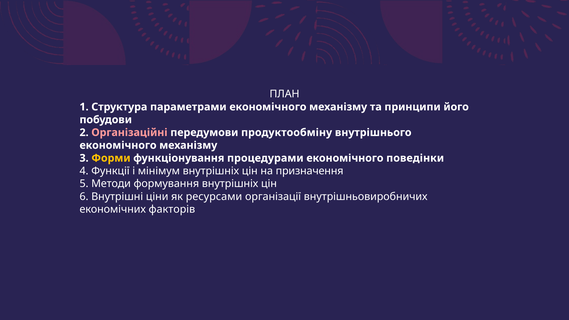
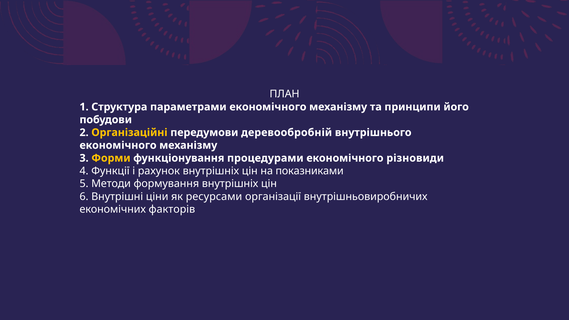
Організаційні colour: pink -> yellow (129, 133)
продуктообміну: продуктообміну -> деревообробній (287, 133)
поведінки: поведінки -> різновиди (415, 158)
мінімум: мінімум -> рахунок (159, 171)
призначення: призначення -> показниками (310, 171)
